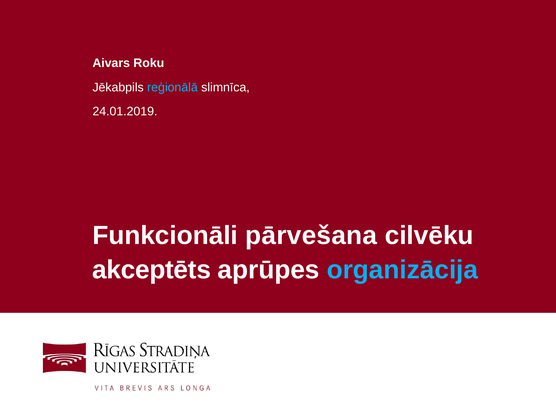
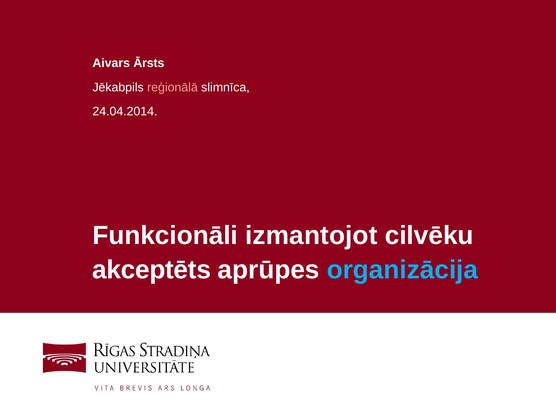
Roku: Roku -> Ārsts (149, 63)
reģionālā colour: light blue -> pink (172, 87)
24.01.2019: 24.01.2019 -> 24.04.2014 (125, 111)
pārvešana: pārvešana -> izmantojot (311, 235)
